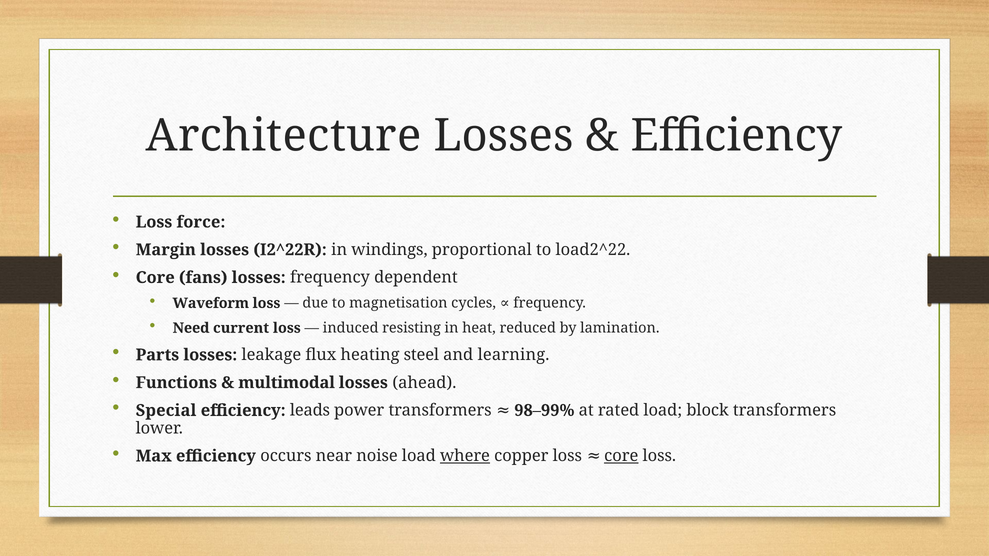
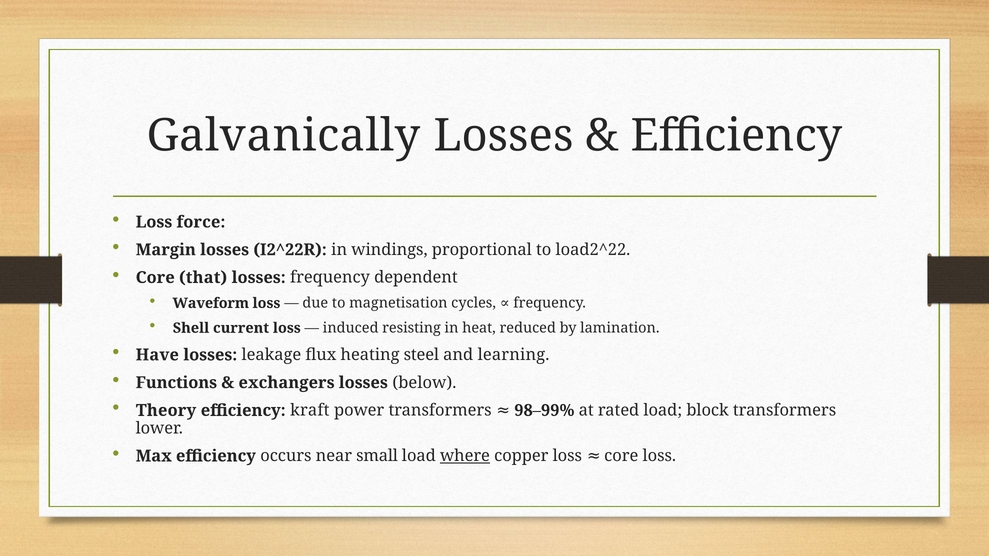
Architecture: Architecture -> Galvanically (284, 136)
fans: fans -> that (203, 278)
Need: Need -> Shell (191, 328)
Parts: Parts -> Have (157, 355)
multimodal: multimodal -> exchangers (287, 383)
ahead: ahead -> below (424, 383)
Special: Special -> Theory (166, 411)
leads: leads -> kraft (310, 411)
noise: noise -> small (377, 456)
core underline: present -> none (621, 456)
